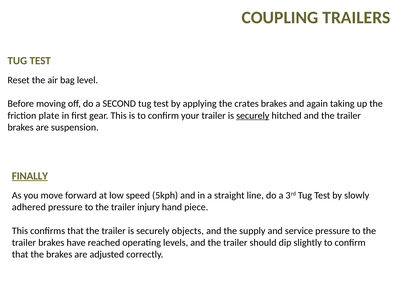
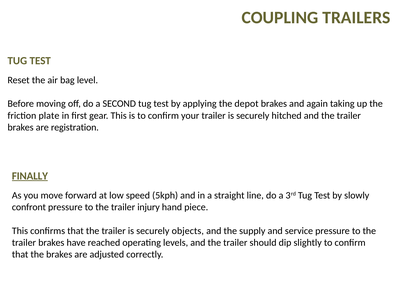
crates: crates -> depot (247, 104)
securely underline: present -> none (253, 116)
suspension: suspension -> registration (75, 128)
adhered: adhered -> confront (29, 207)
